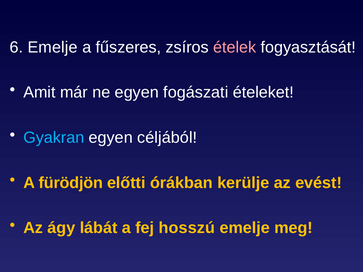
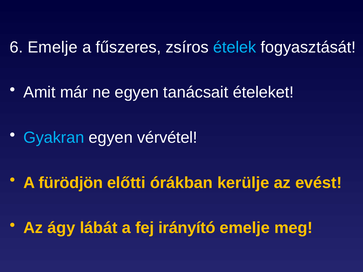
ételek colour: pink -> light blue (235, 47)
fogászati: fogászati -> tanácsait (196, 93)
céljából: céljából -> vérvétel (167, 138)
hosszú: hosszú -> irányító (187, 228)
